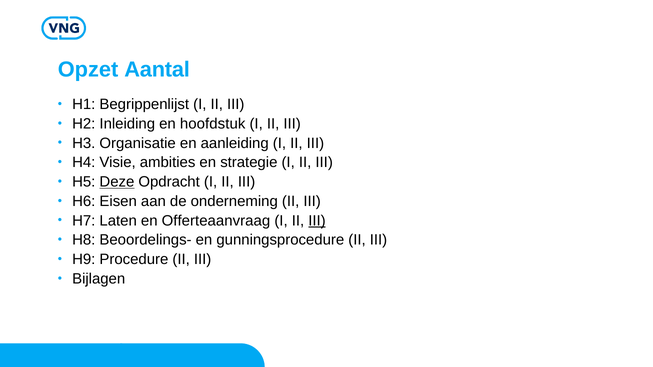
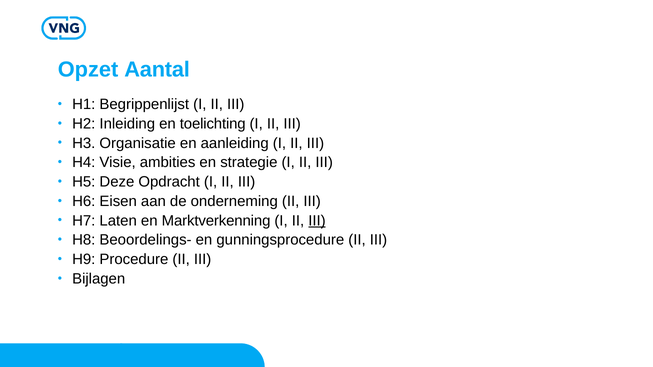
hoofdstuk: hoofdstuk -> toelichting (213, 124)
Deze underline: present -> none (117, 182)
Offerteaanvraag: Offerteaanvraag -> Marktverkenning (216, 221)
